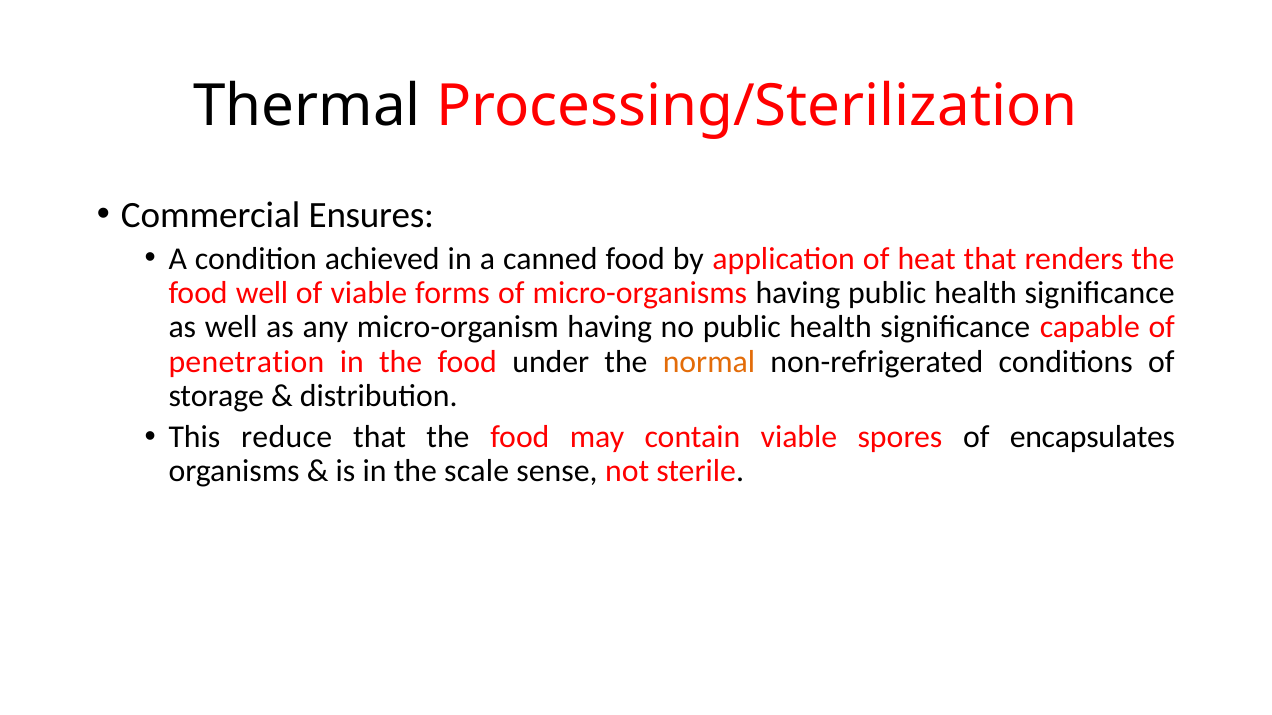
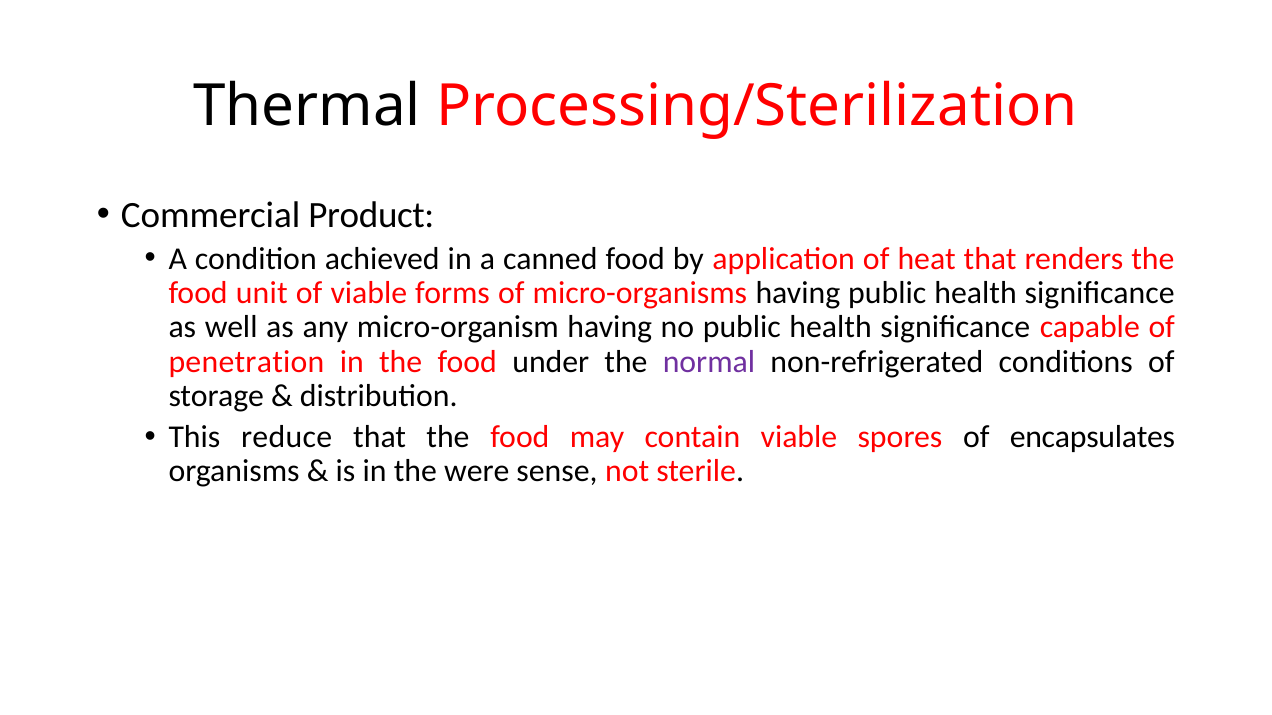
Ensures: Ensures -> Product (371, 215)
food well: well -> unit (262, 293)
normal colour: orange -> purple (709, 362)
scale: scale -> were (477, 471)
